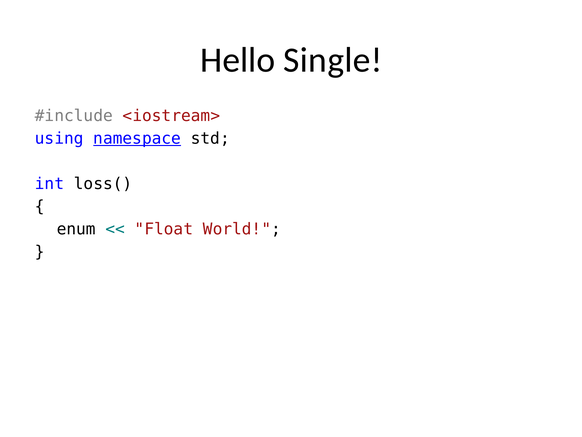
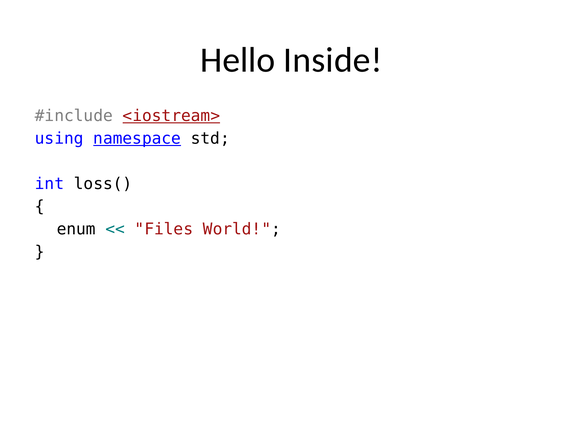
Single: Single -> Inside (333, 60)
<iostream> underline: none -> present (171, 116)
Float: Float -> Files (164, 229)
